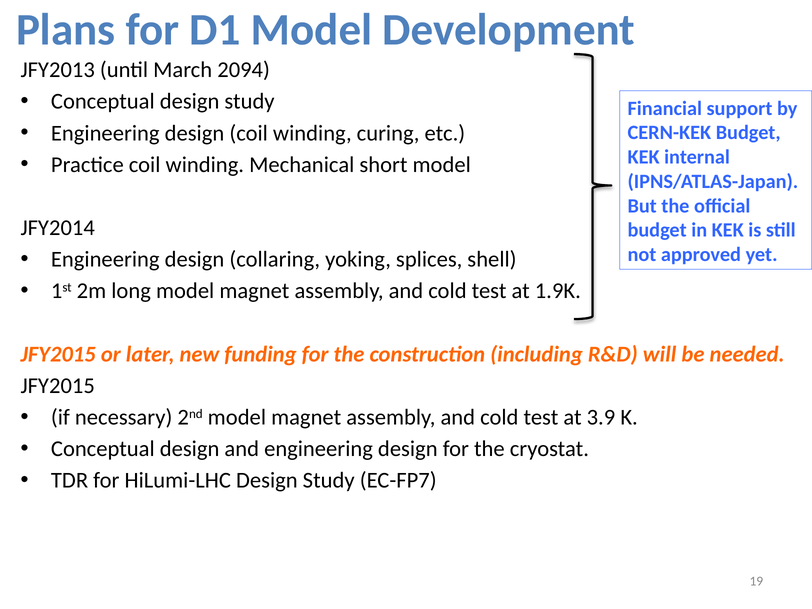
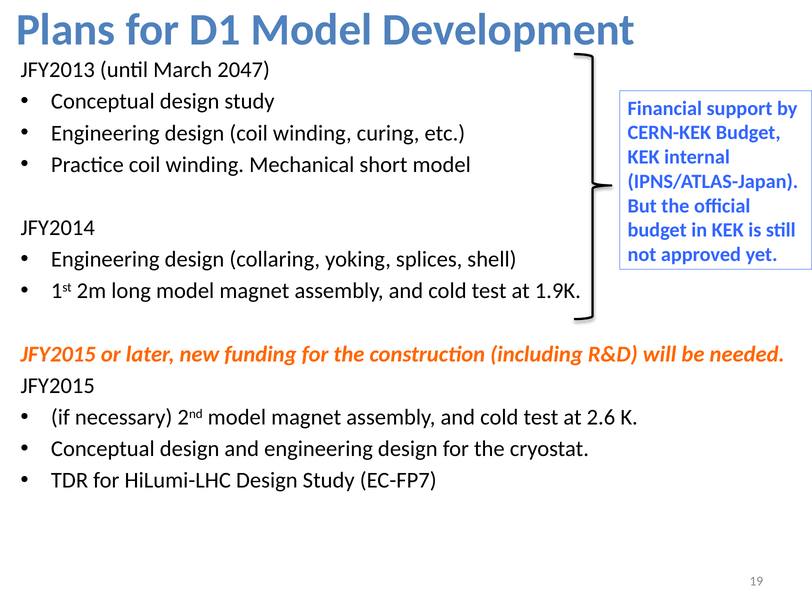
2094: 2094 -> 2047 (244, 70)
3.9: 3.9 -> 2.6 (601, 417)
